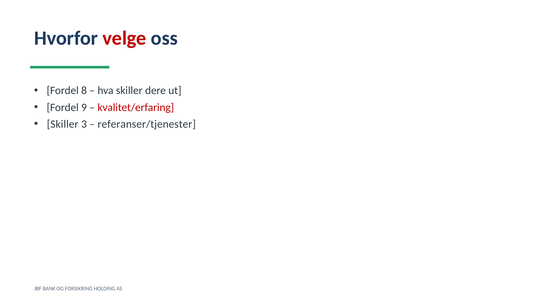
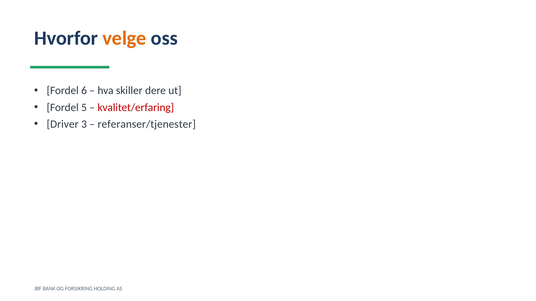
velge colour: red -> orange (124, 38)
8: 8 -> 6 (84, 91)
9: 9 -> 5 (84, 108)
Skiller: Skiller -> Driver (63, 124)
